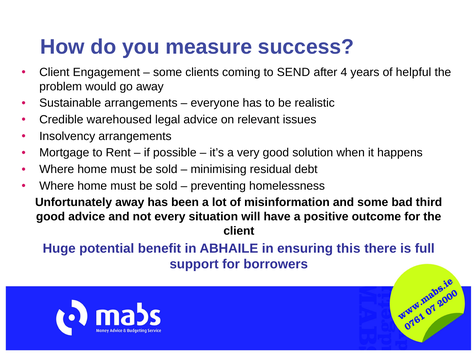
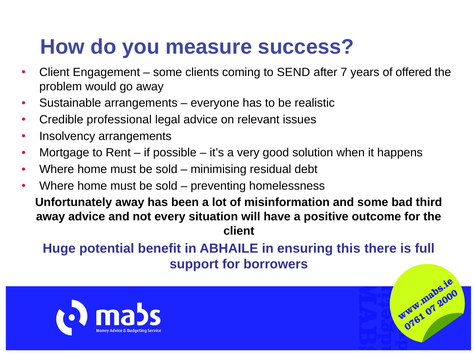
4: 4 -> 7 (344, 72)
helpful: helpful -> offered (414, 72)
warehoused: warehoused -> professional (119, 120)
good: good -> away (51, 217)
